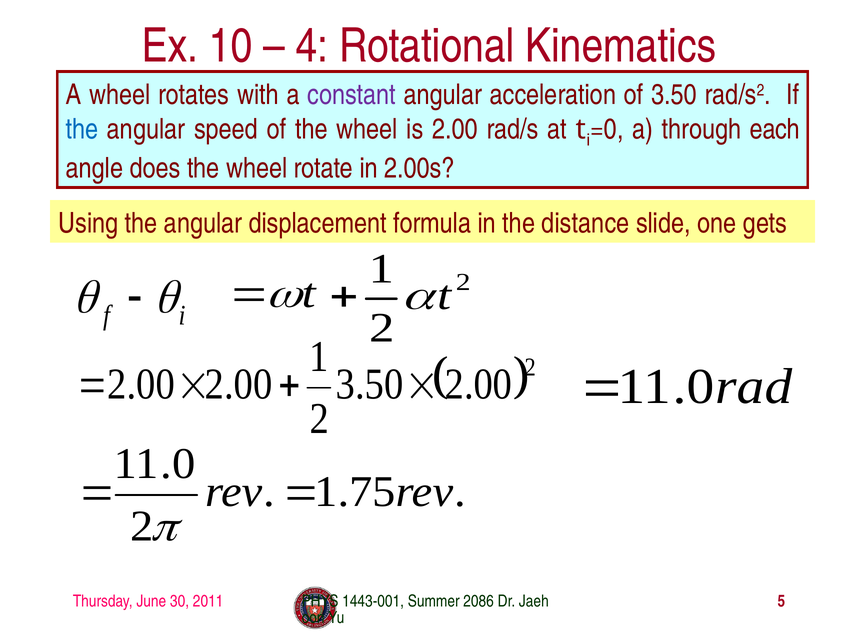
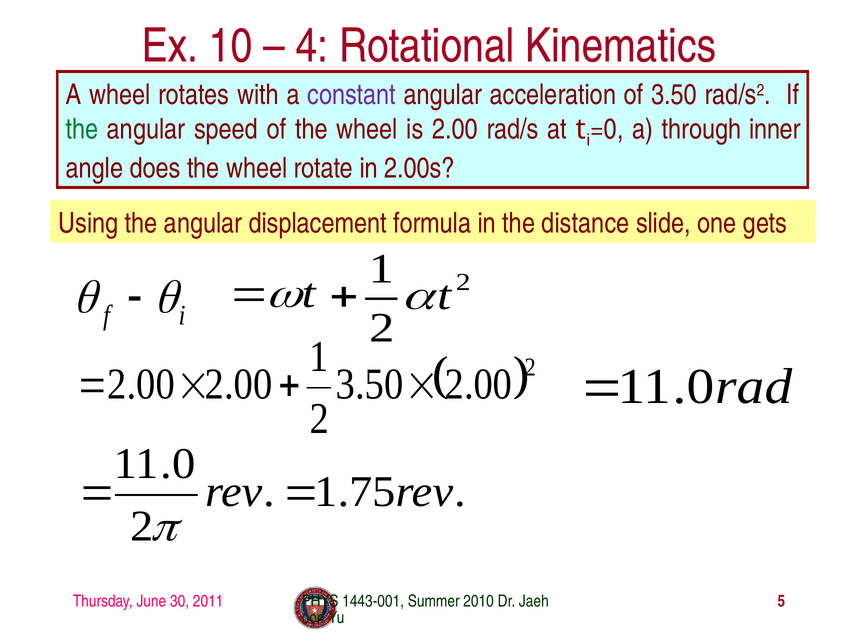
the colour: blue -> green (82, 129)
each: each -> inner (775, 129)
2086: 2086 -> 2010 (479, 602)
